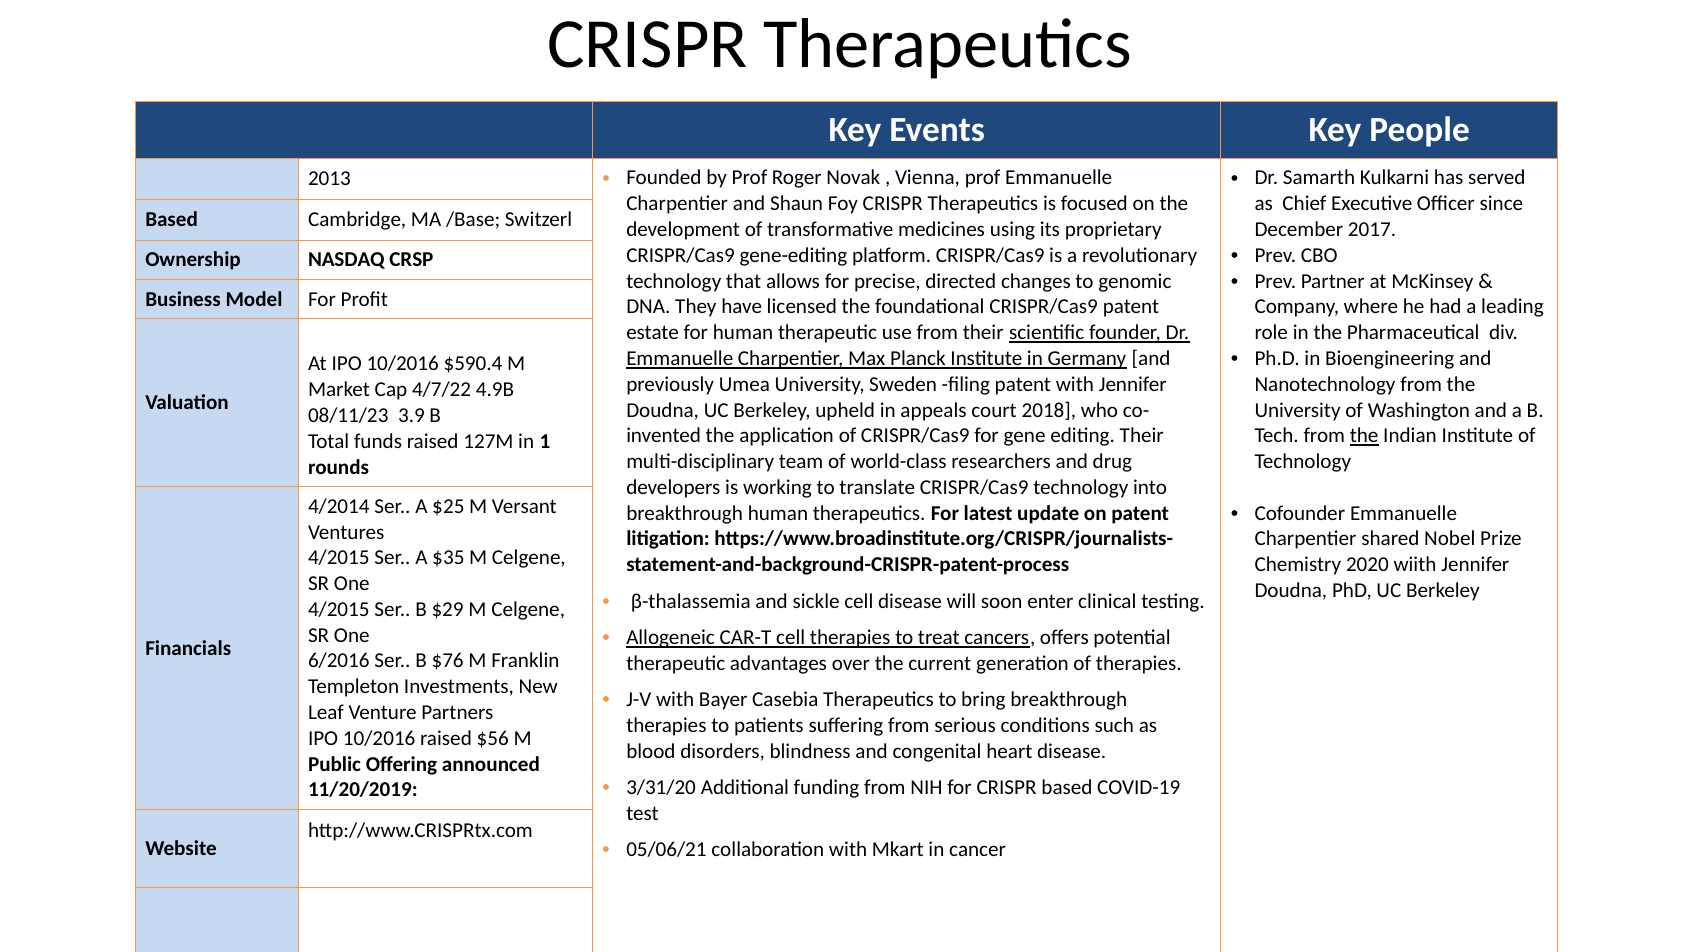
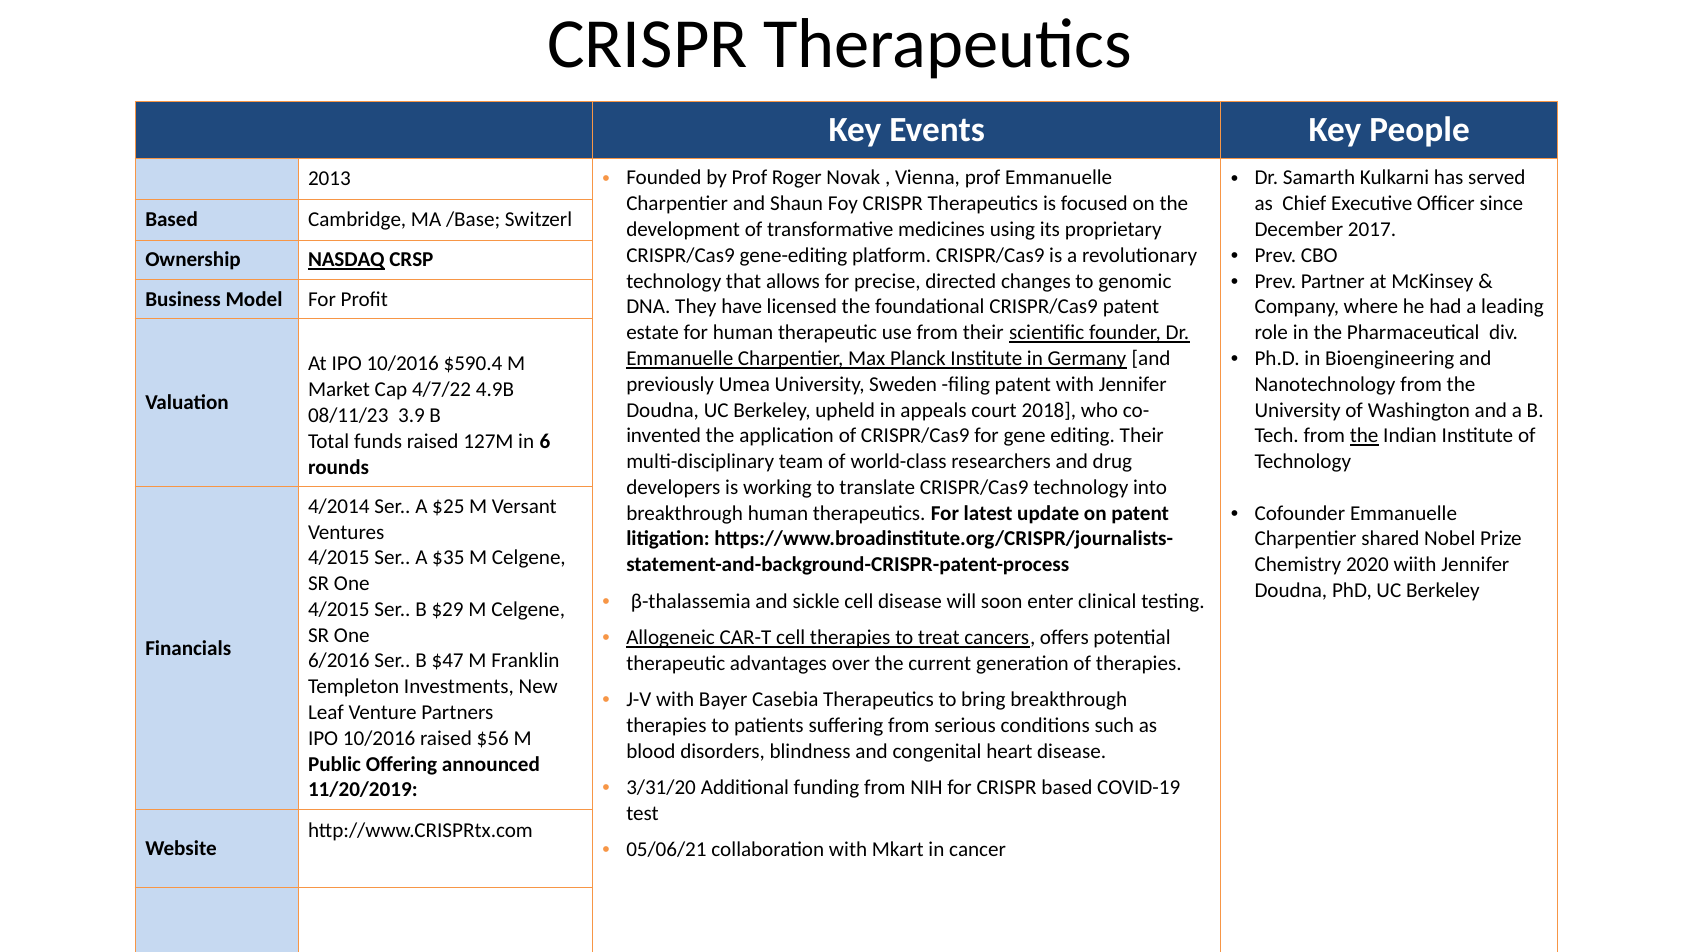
NASDAQ underline: none -> present (346, 260)
1: 1 -> 6 (545, 441)
$76: $76 -> $47 (448, 661)
